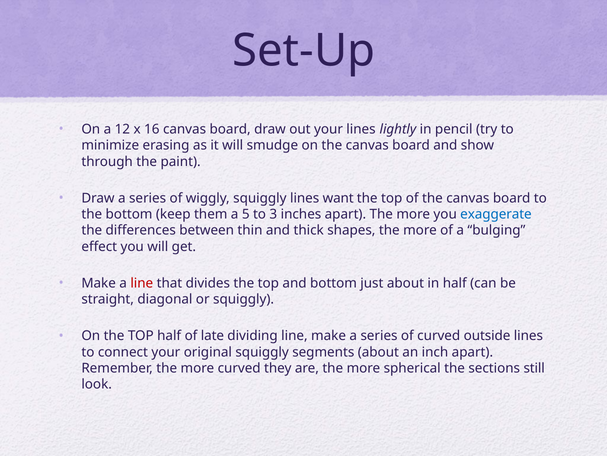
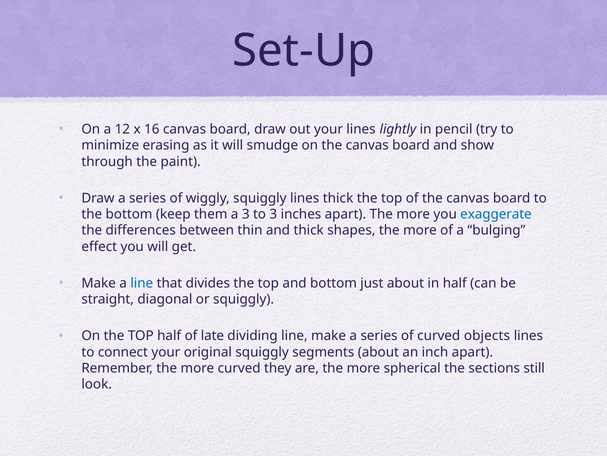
lines want: want -> thick (338, 198)
a 5: 5 -> 3 (246, 214)
line colour: red -> blue (142, 283)
outside: outside -> objects (487, 335)
